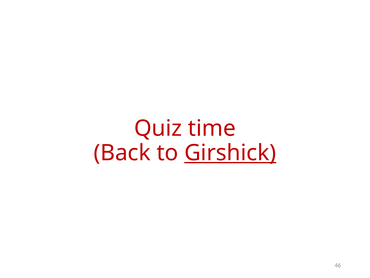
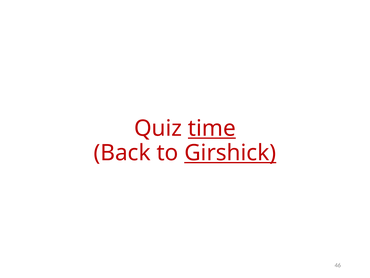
time underline: none -> present (212, 128)
